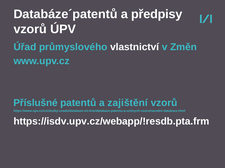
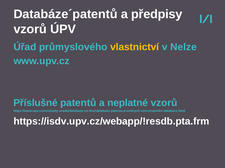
vlastnictví colour: white -> yellow (135, 47)
Změn: Změn -> Nelze (183, 47)
zajištění: zajištění -> neplatné (128, 103)
